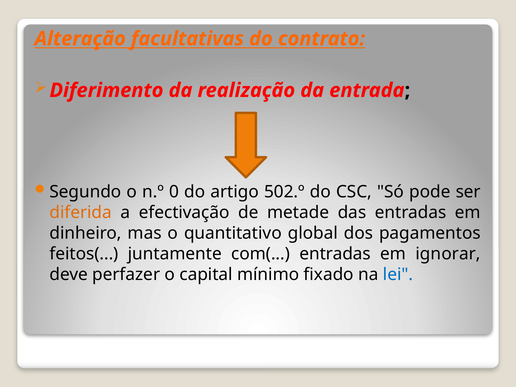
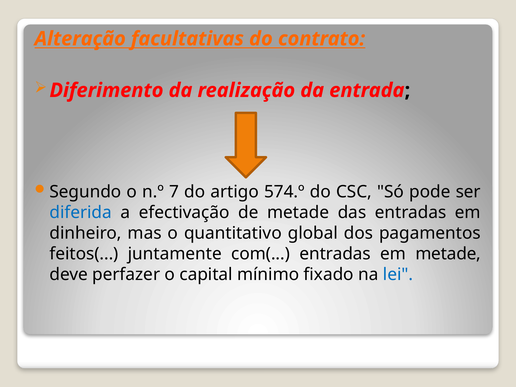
0: 0 -> 7 (174, 192)
502.º: 502.º -> 574.º (284, 192)
diferida colour: orange -> blue (81, 212)
em ignorar: ignorar -> metade (448, 254)
